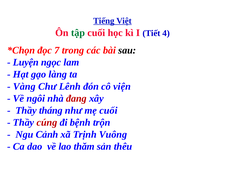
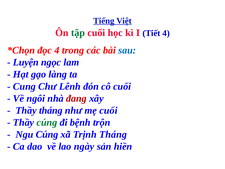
đọc 7: 7 -> 4 (57, 50)
sau colour: black -> blue (127, 50)
Vàng: Vàng -> Cung (24, 86)
cô viện: viện -> cuối (122, 86)
cúng colour: red -> green (47, 122)
Ngu Cảnh: Cảnh -> Cúng (47, 134)
Trịnh Vuông: Vuông -> Tháng (113, 134)
thăm: thăm -> ngày (84, 146)
thêu: thêu -> hiền (123, 146)
